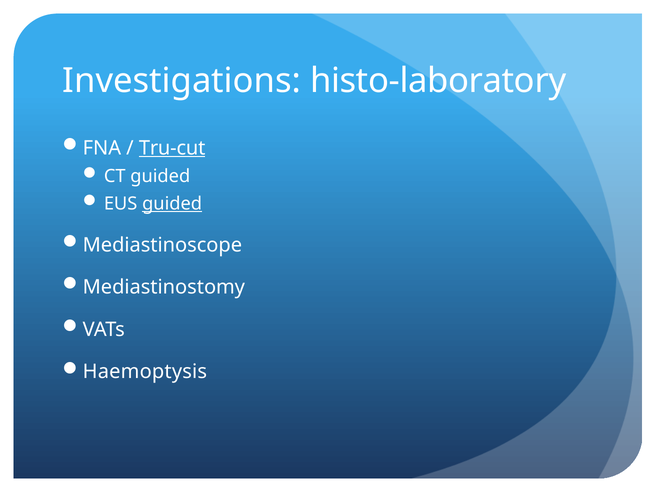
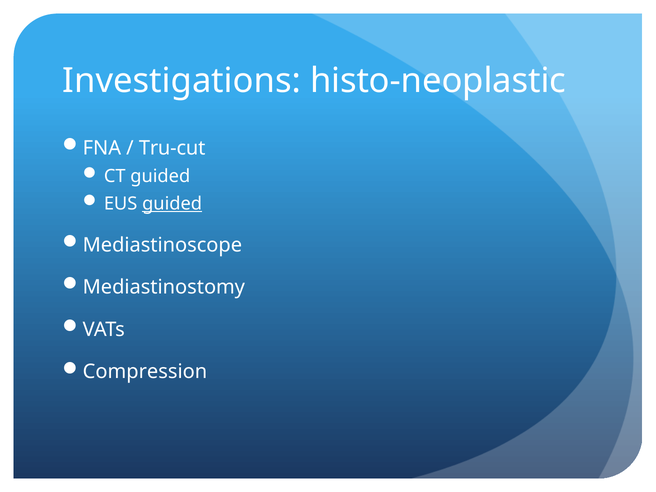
histo-laboratory: histo-laboratory -> histo-neoplastic (438, 81)
Tru-cut underline: present -> none (172, 148)
Haemoptysis: Haemoptysis -> Compression (145, 372)
